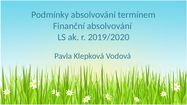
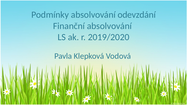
termínem: termínem -> odevzdání (137, 15)
